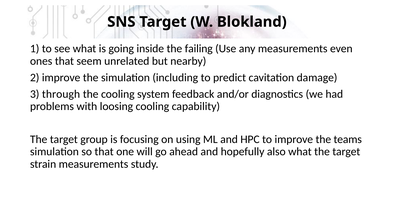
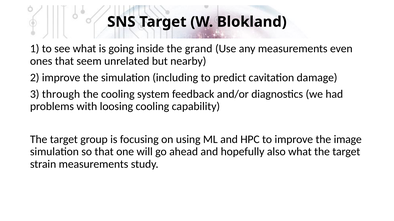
failing: failing -> grand (199, 49)
teams: teams -> image (348, 140)
